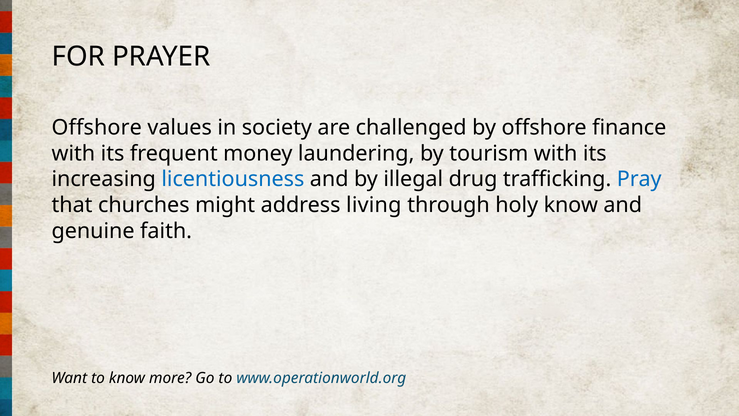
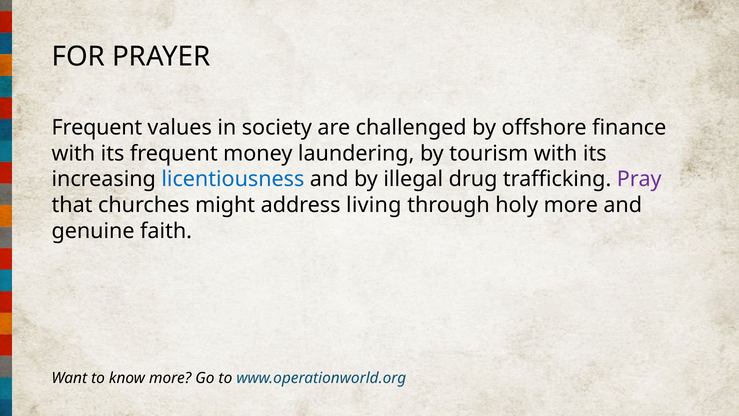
Offshore: Offshore -> Frequent (97, 127)
Pray colour: blue -> purple (639, 179)
holy know: know -> more (571, 205)
